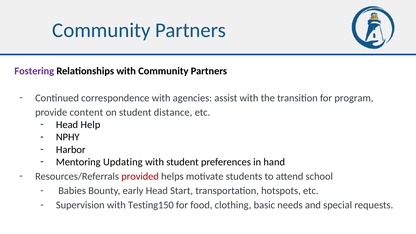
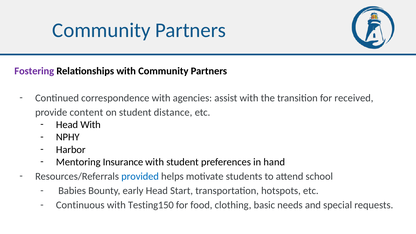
program: program -> received (354, 98)
Head Help: Help -> With (91, 125)
Updating: Updating -> Insurance (123, 162)
provided colour: red -> blue (140, 177)
Supervision: Supervision -> Continuous (80, 205)
